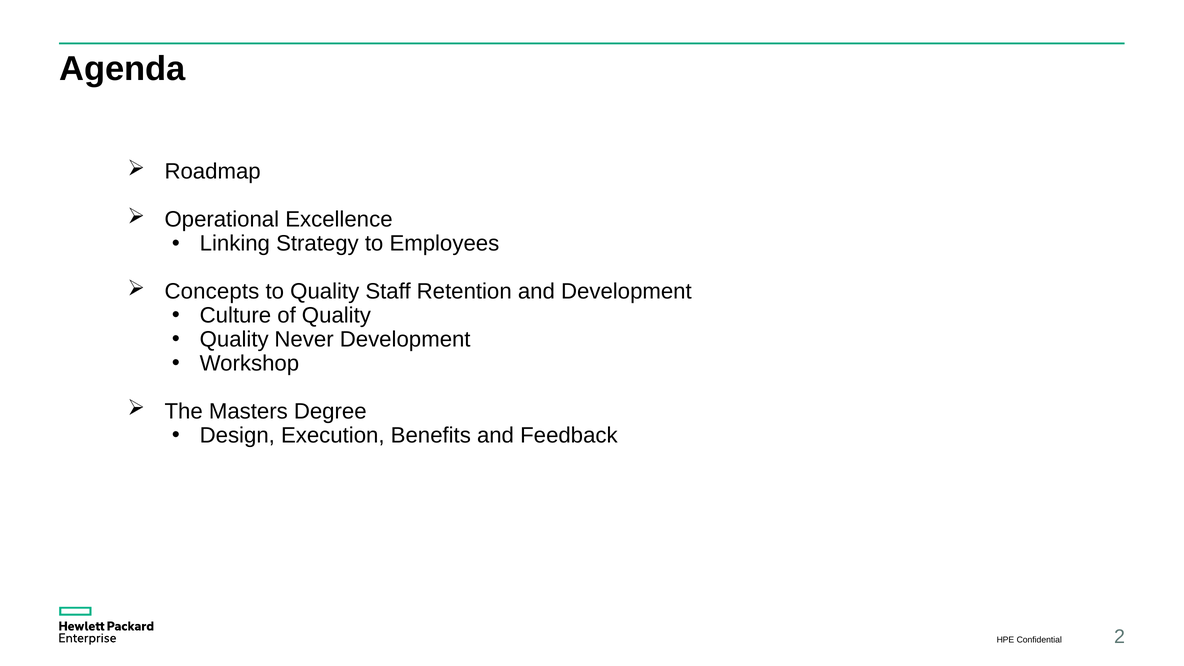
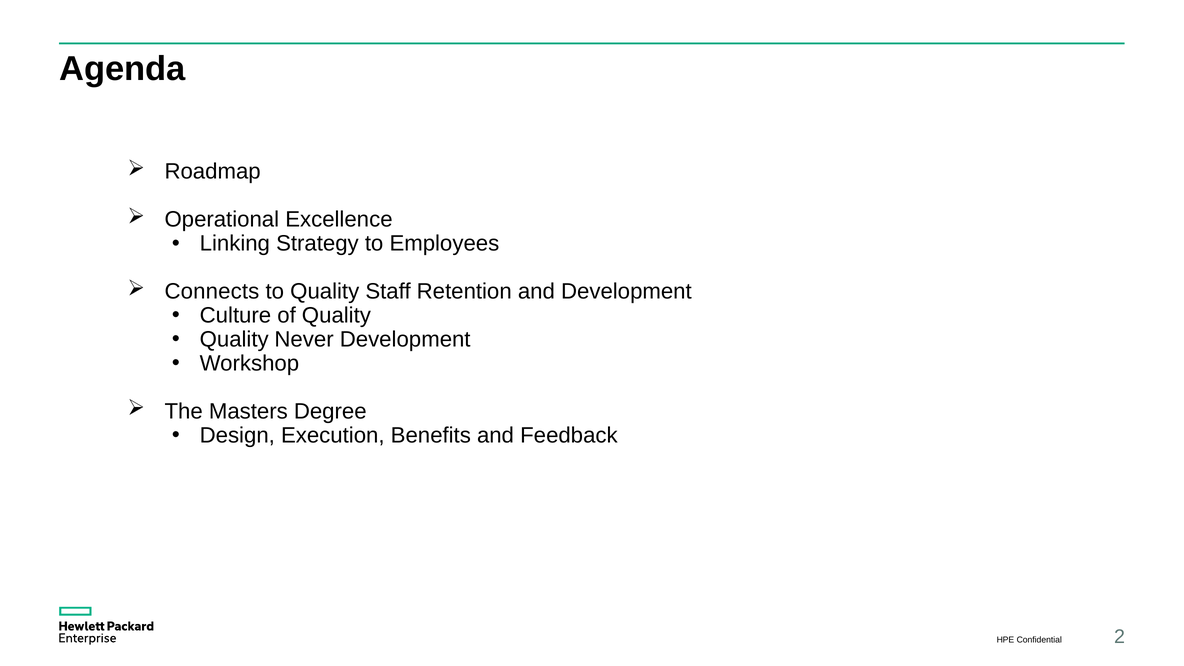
Concepts: Concepts -> Connects (212, 292)
